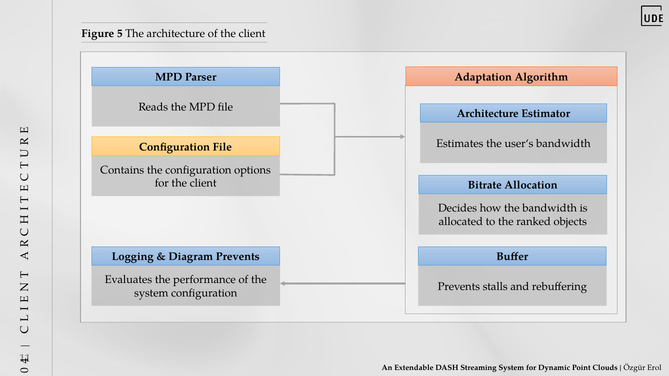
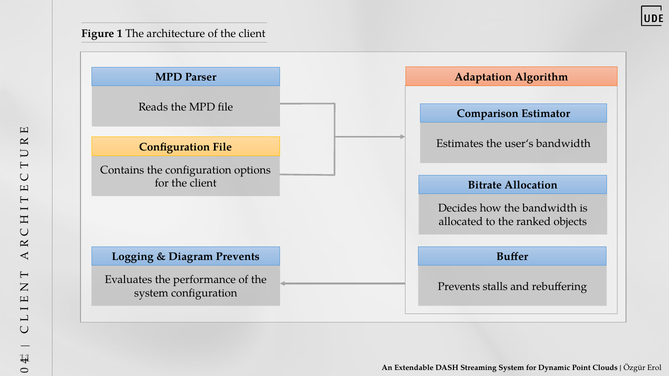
5: 5 -> 1 (120, 33)
Architecture: Architecture -> Comparison (488, 114)
